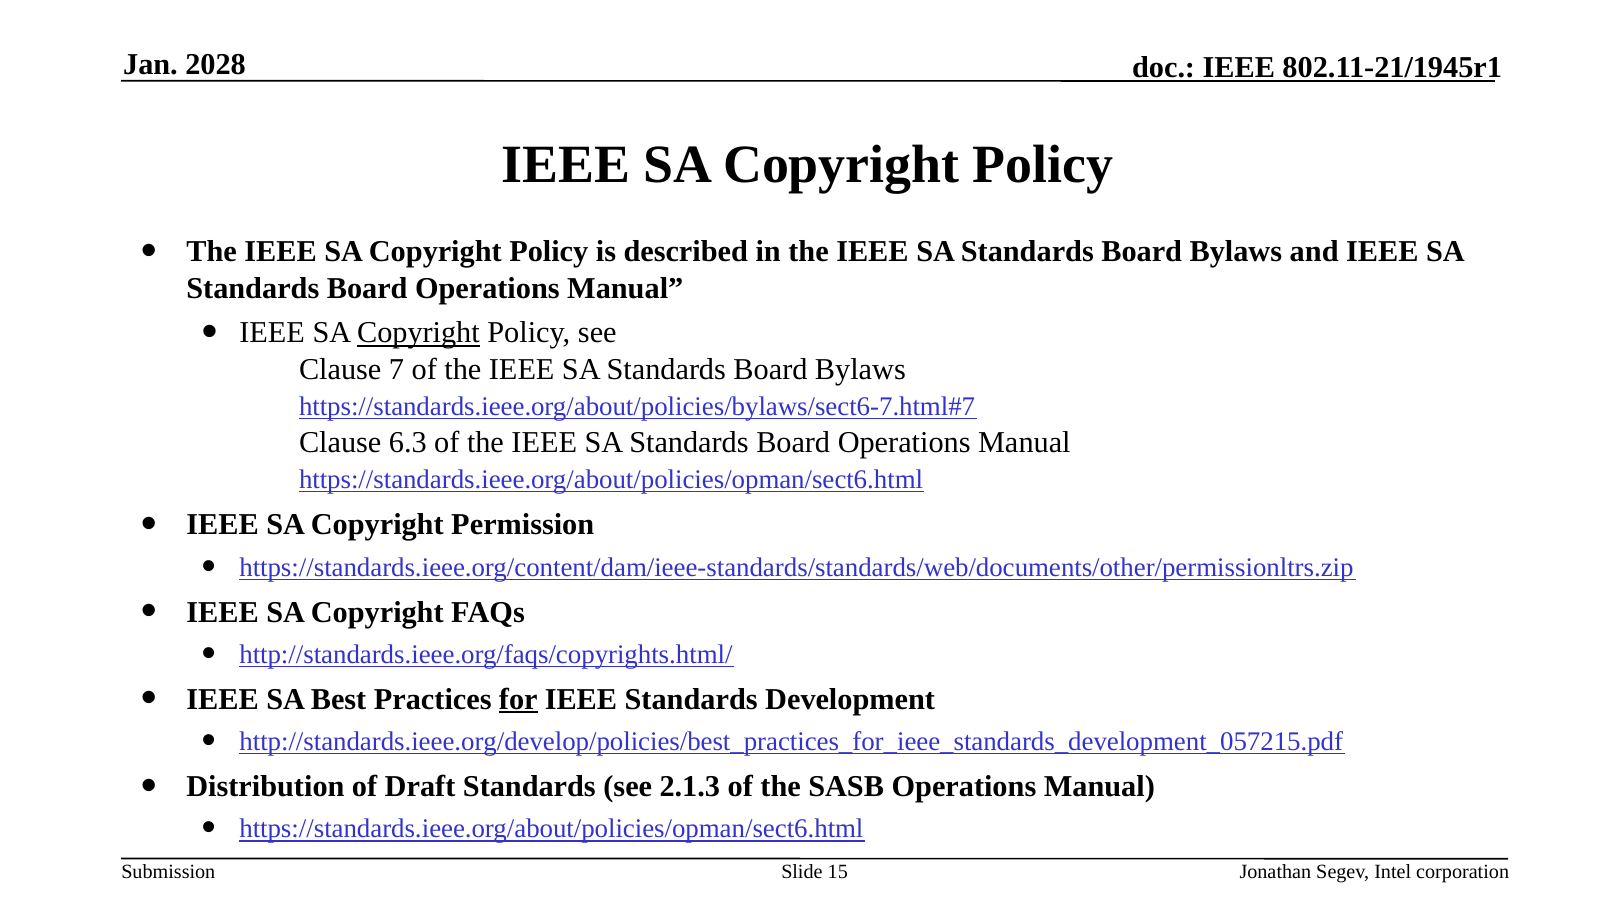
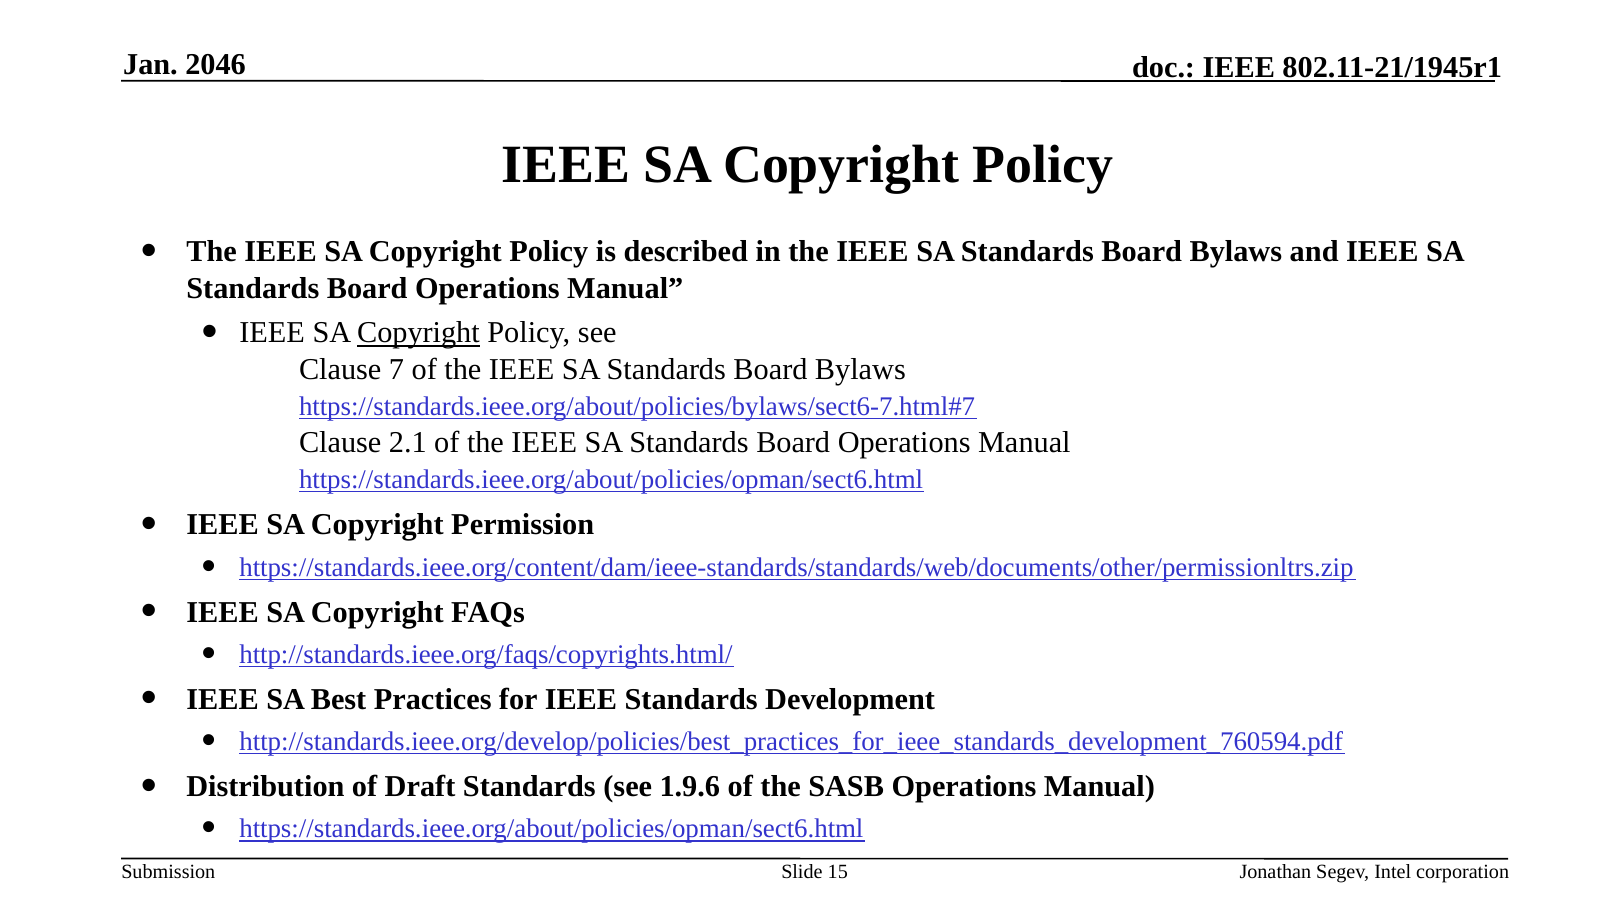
2028: 2028 -> 2046 (216, 64)
6.3: 6.3 -> 2.1 (408, 442)
for underline: present -> none (518, 699)
http://standards.ieee.org/develop/policies/best_practices_for_ieee_standards_development_057215.pdf: http://standards.ieee.org/develop/policies/best_practices_for_ieee_standards_development_057215.pdf -> http://standards.ieee.org/develop/policies/best_practices_for_ieee_standards_development_760594.pdf (791, 742)
2.1.3: 2.1.3 -> 1.9.6 (690, 786)
